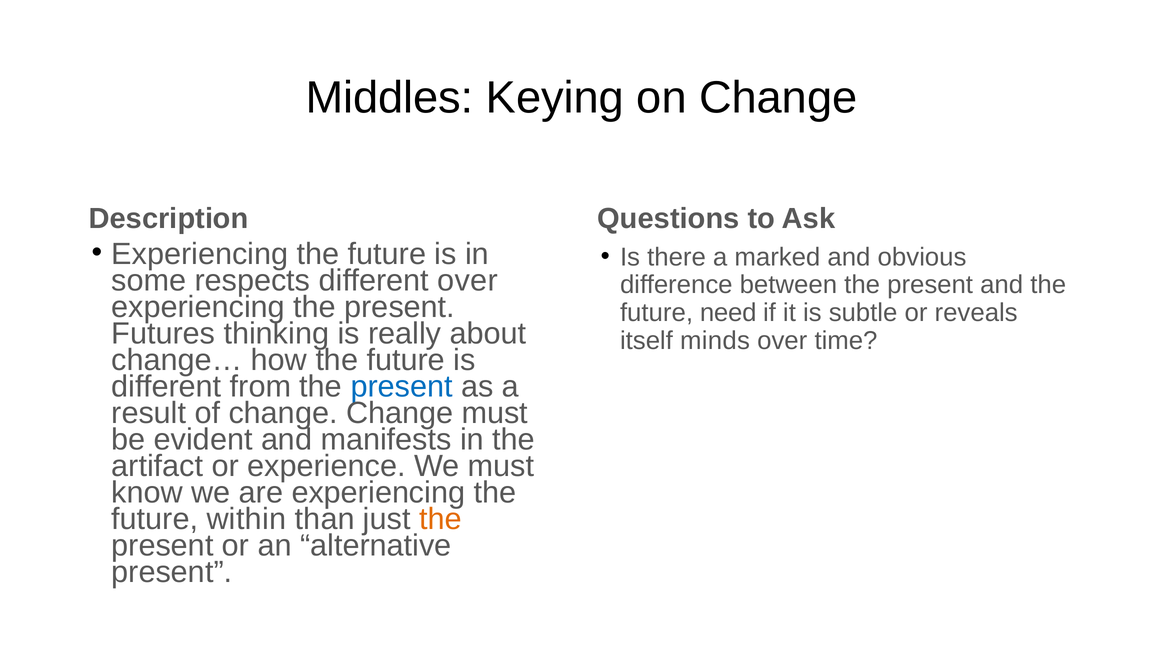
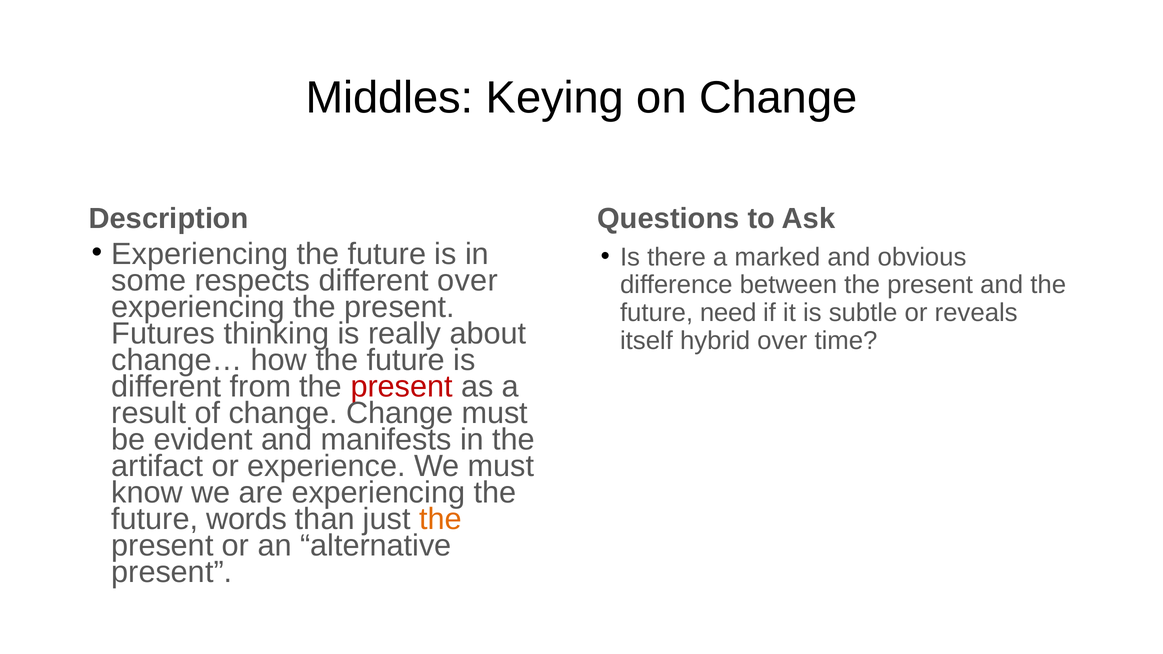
minds: minds -> hybrid (715, 341)
present colour: blue -> red (402, 387)
within: within -> words (247, 519)
